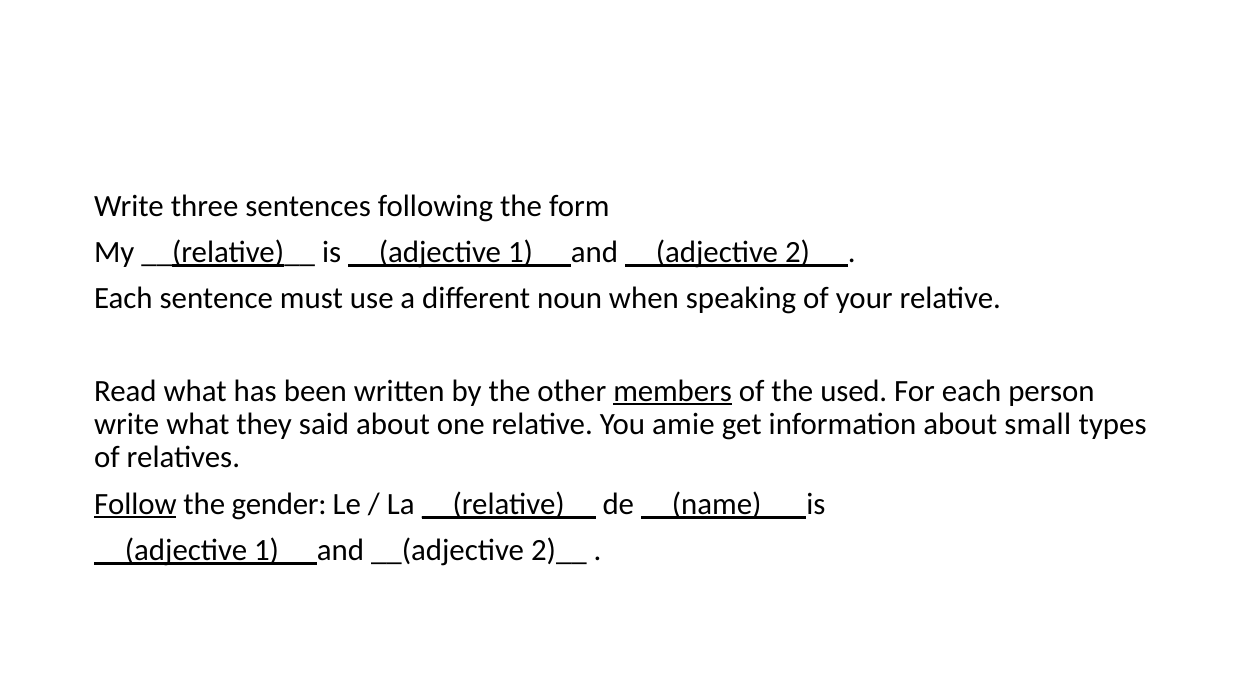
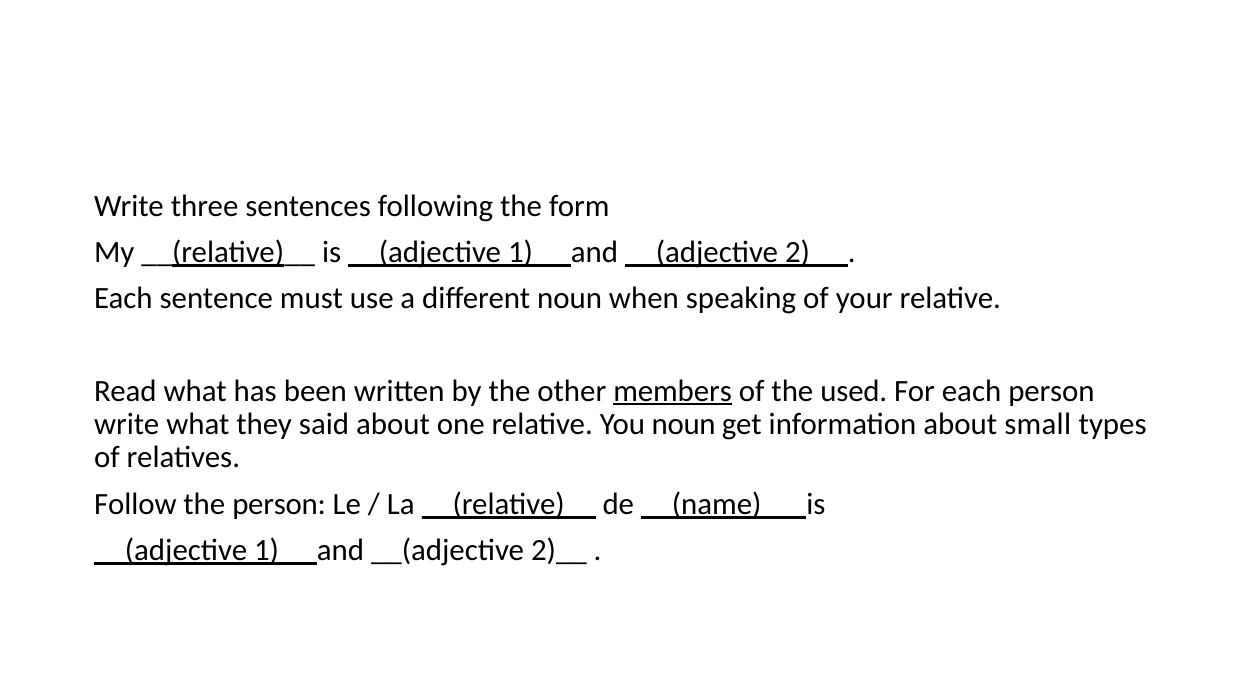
You amie: amie -> noun (684, 424)
Follow underline: present -> none (135, 504)
the gender: gender -> person (279, 504)
